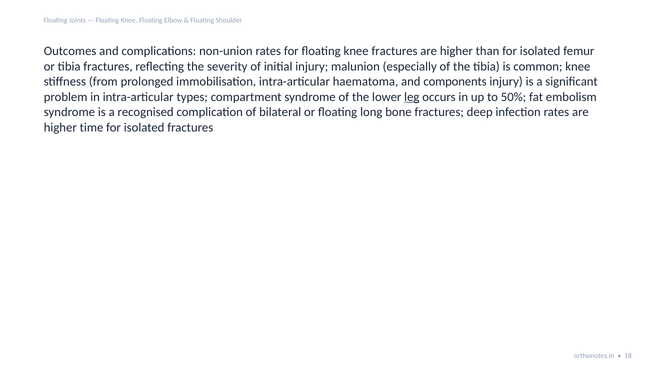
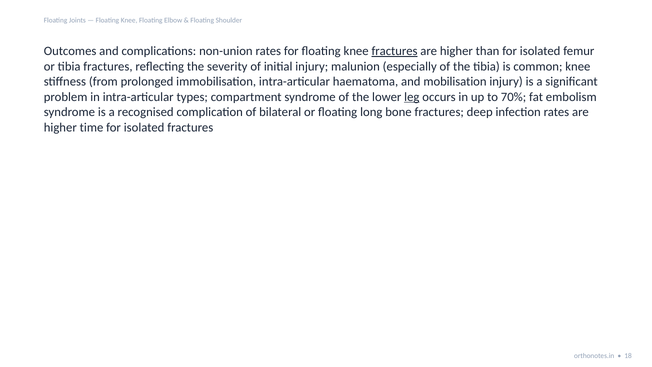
fractures underline: none -> present (395, 51)
components: components -> mobilisation (455, 82)
50%: 50% -> 70% (514, 97)
